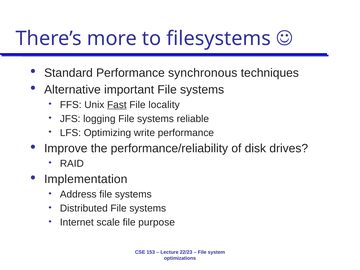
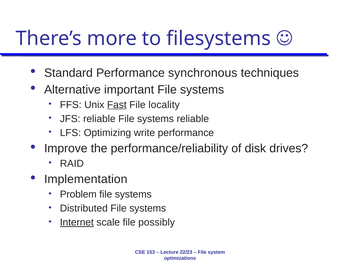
JFS logging: logging -> reliable (99, 119)
Address: Address -> Problem (78, 194)
Internet underline: none -> present (77, 222)
purpose: purpose -> possibly (157, 222)
